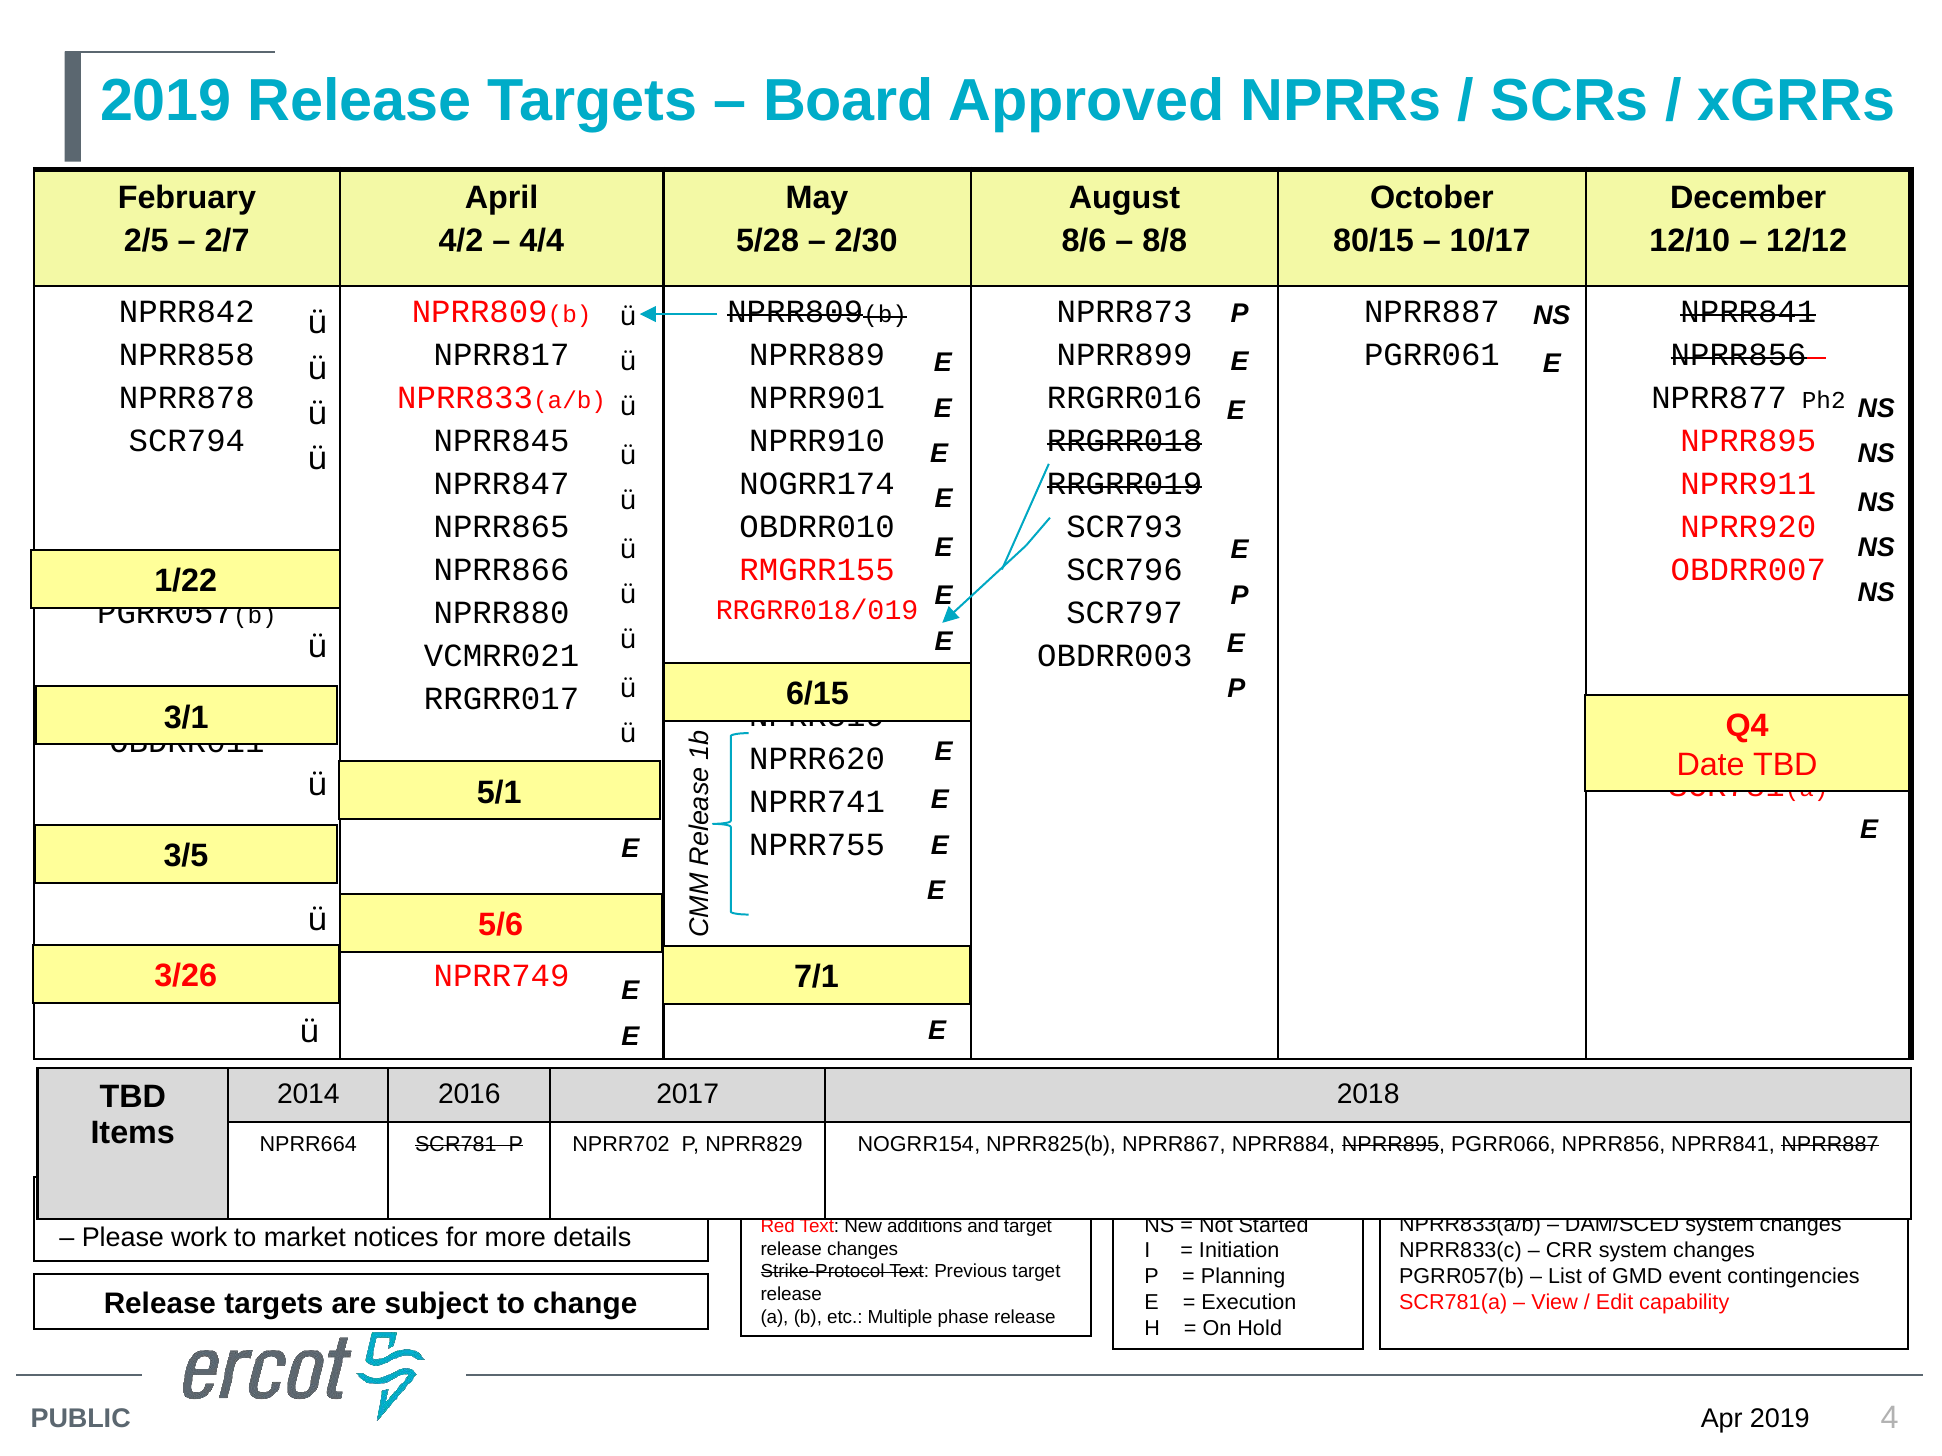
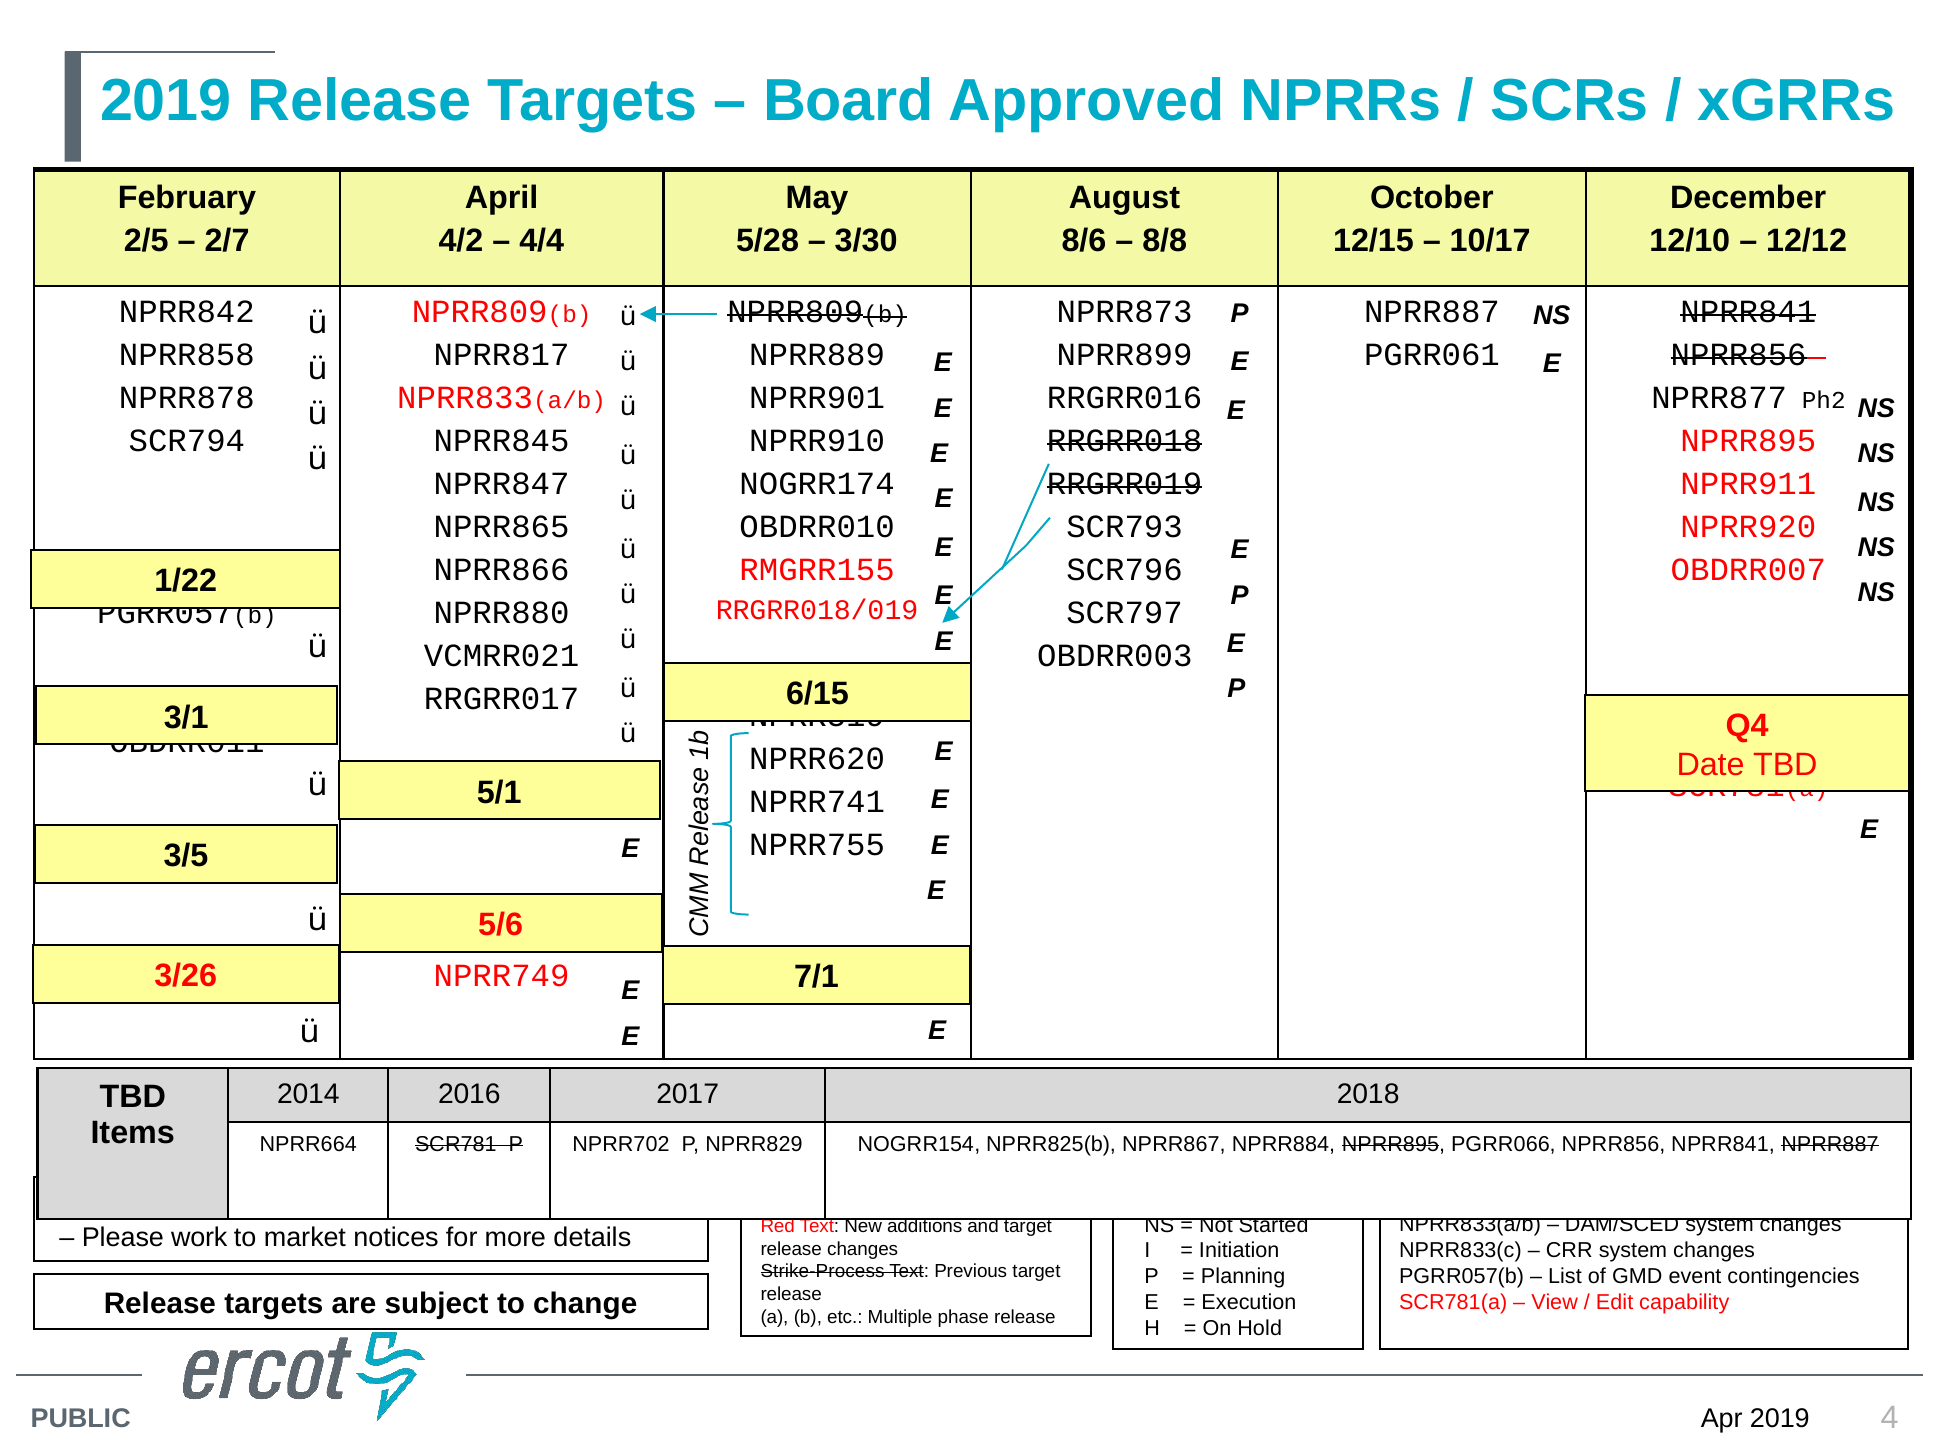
2/30: 2/30 -> 3/30 (866, 241)
80/15: 80/15 -> 12/15 (1373, 241)
Strike-Protocol: Strike-Protocol -> Strike-Process (823, 1272)
